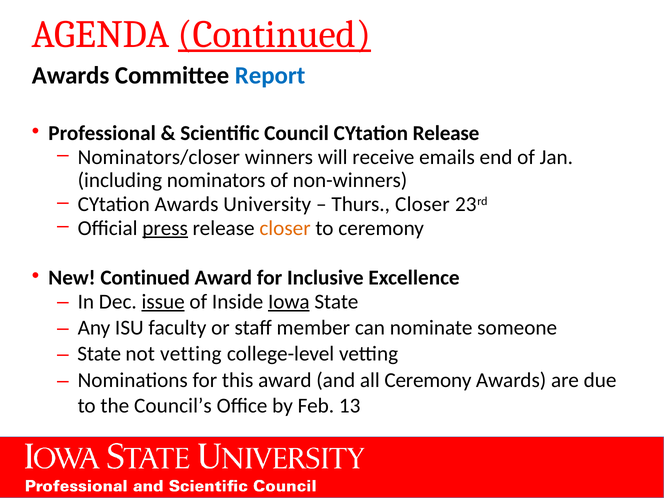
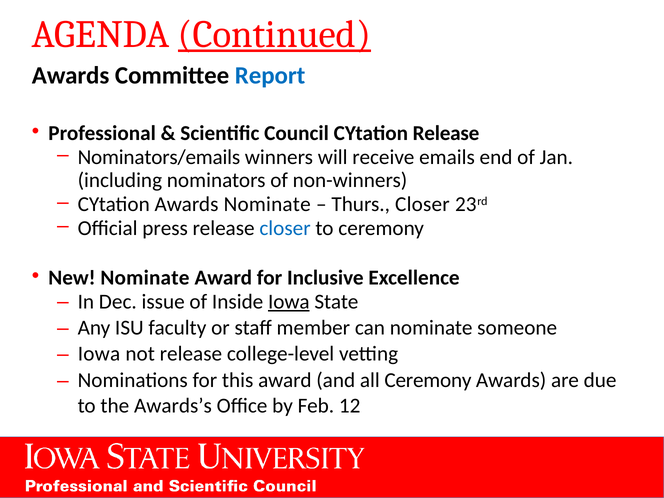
Nominators/closer: Nominators/closer -> Nominators/emails (159, 157)
Awards University: University -> Nominate (267, 204)
press underline: present -> none (165, 228)
closer colour: orange -> blue (285, 228)
New Continued: Continued -> Nominate (145, 278)
issue underline: present -> none (163, 302)
State: State -> Iowa (99, 354)
not vetting: vetting -> release (191, 354)
Council’s: Council’s -> Awards’s (173, 406)
13: 13 -> 12 (350, 406)
